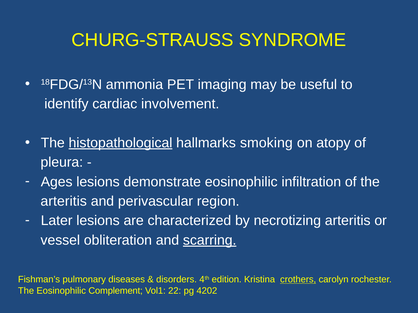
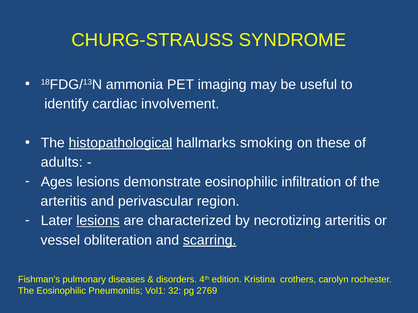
atopy: atopy -> these (333, 143)
pleura: pleura -> adults (62, 163)
lesions underline: none -> present (98, 221)
crothers underline: present -> none (298, 280)
Complement: Complement -> Pneumonitis (116, 291)
22: 22 -> 32 (175, 291)
4202: 4202 -> 2769 (207, 291)
